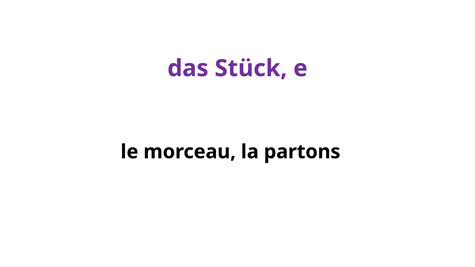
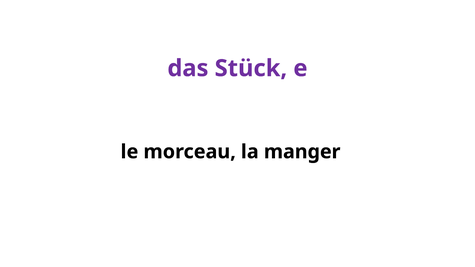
partons: partons -> manger (302, 152)
